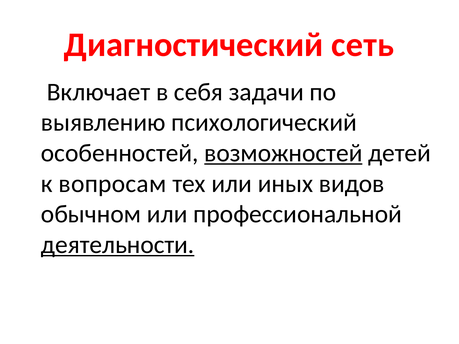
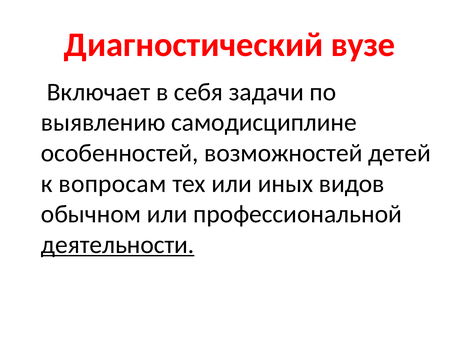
сеть: сеть -> вузе (363, 45)
психологический: психологический -> самодисциплине (264, 123)
возможностей underline: present -> none (283, 153)
